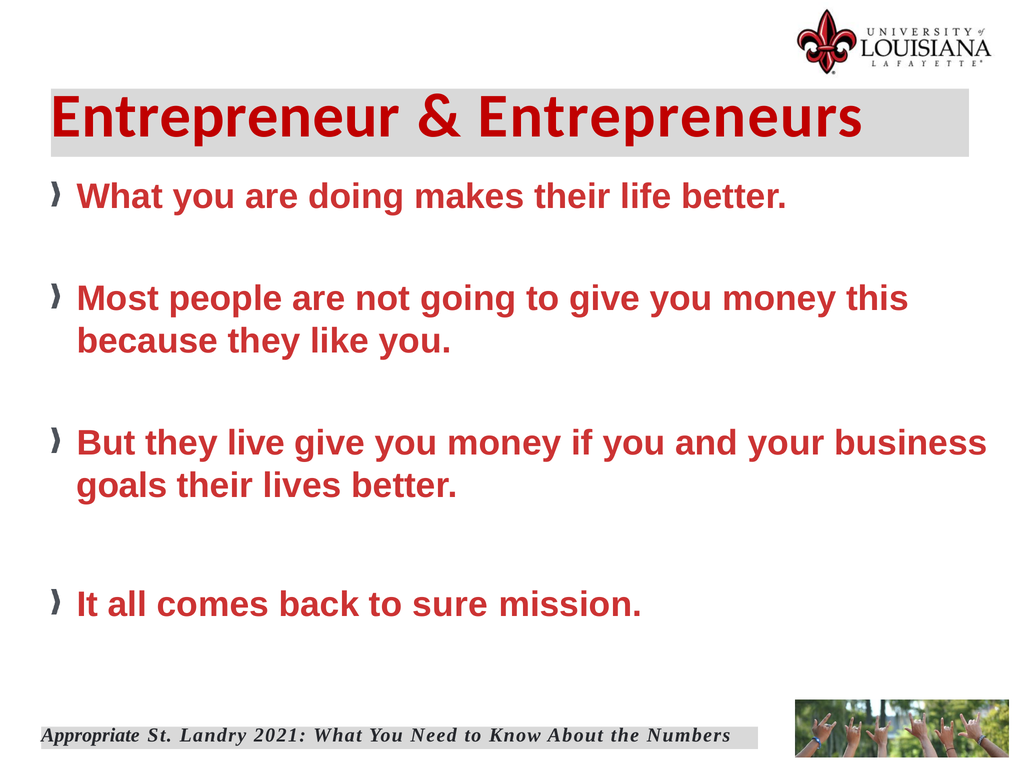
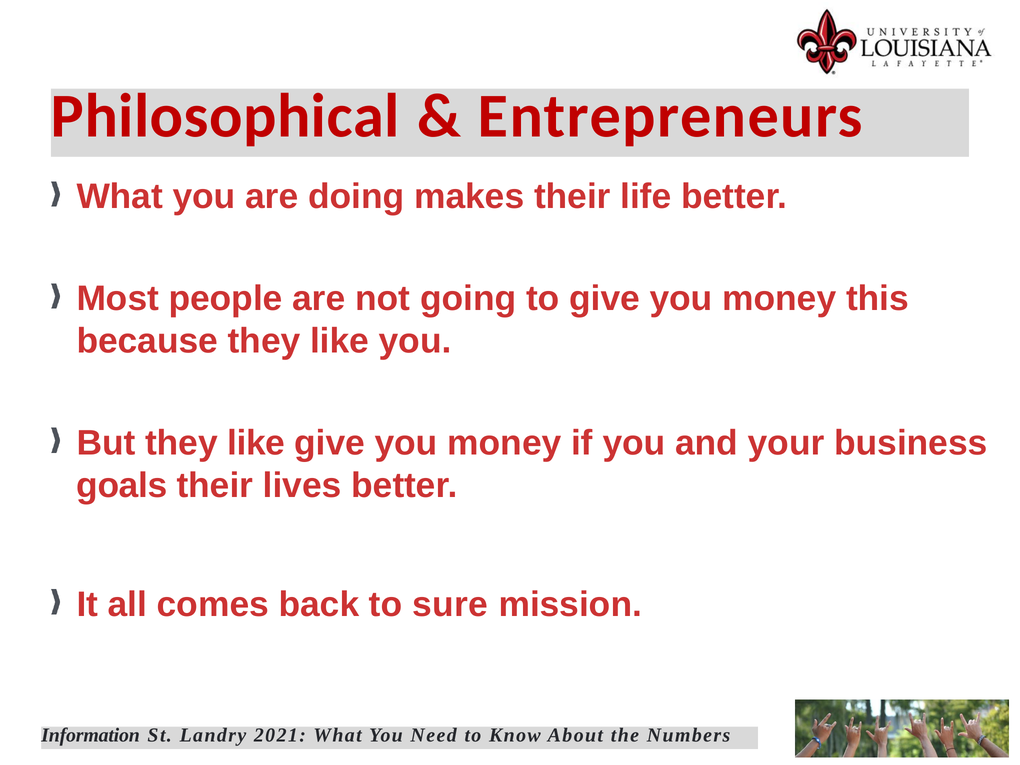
Entrepreneur: Entrepreneur -> Philosophical (225, 116)
But they live: live -> like (256, 443)
Appropriate: Appropriate -> Information (91, 735)
